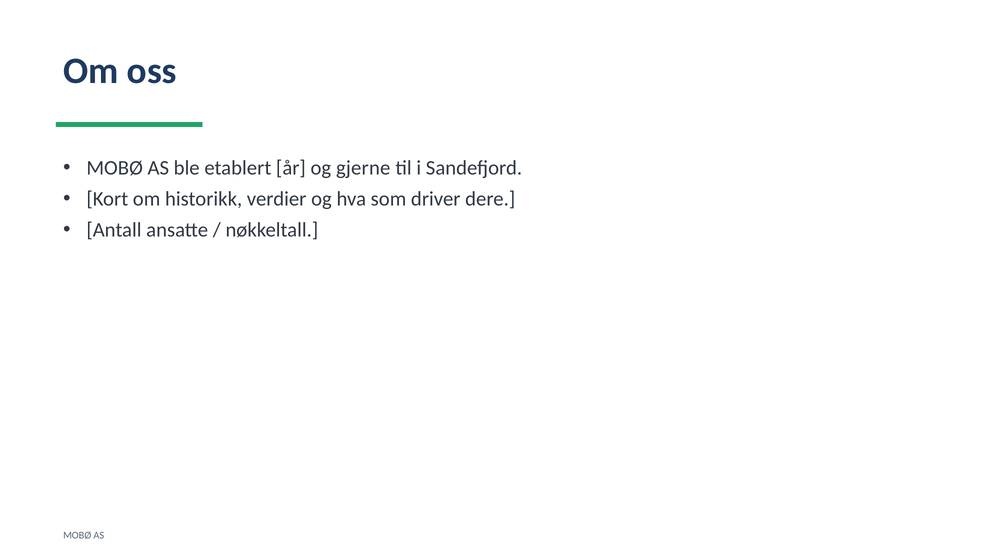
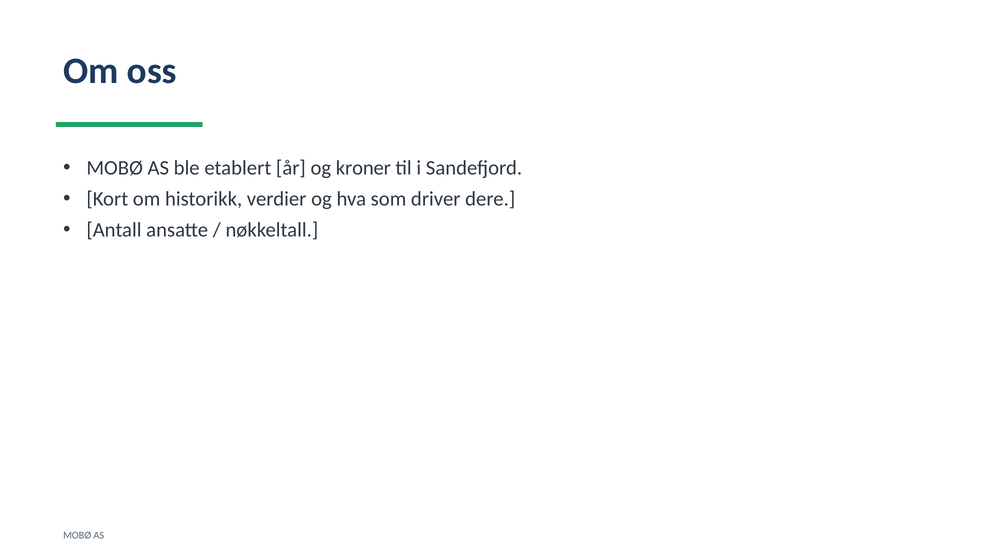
gjerne: gjerne -> kroner (363, 168)
